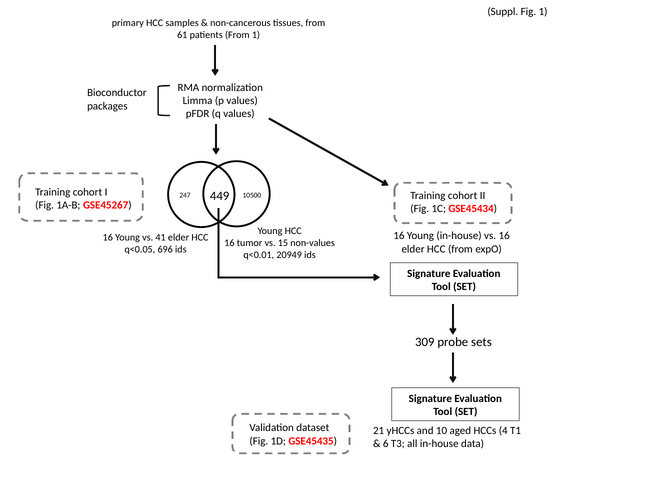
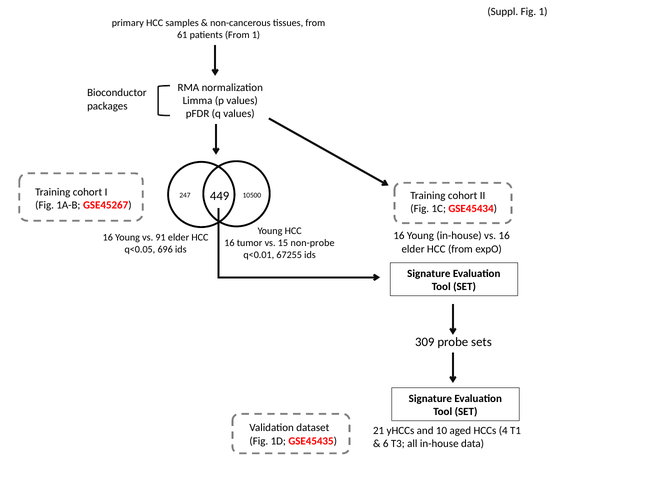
41: 41 -> 91 (161, 238)
non-values: non-values -> non-probe (313, 243)
20949: 20949 -> 67255 (289, 255)
